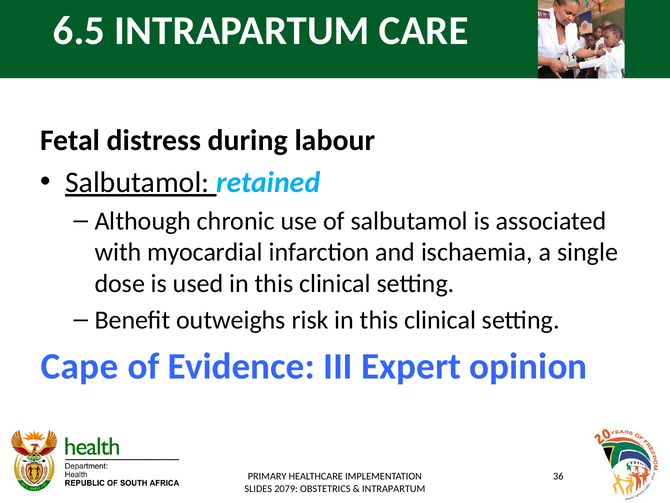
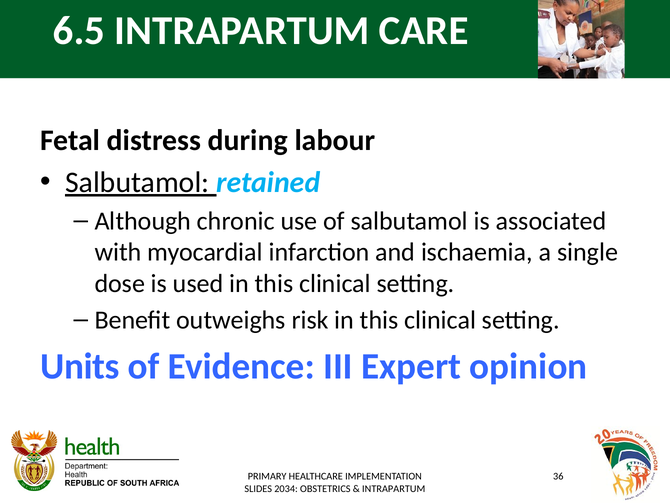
Cape: Cape -> Units (80, 366)
2079: 2079 -> 2034 (286, 488)
